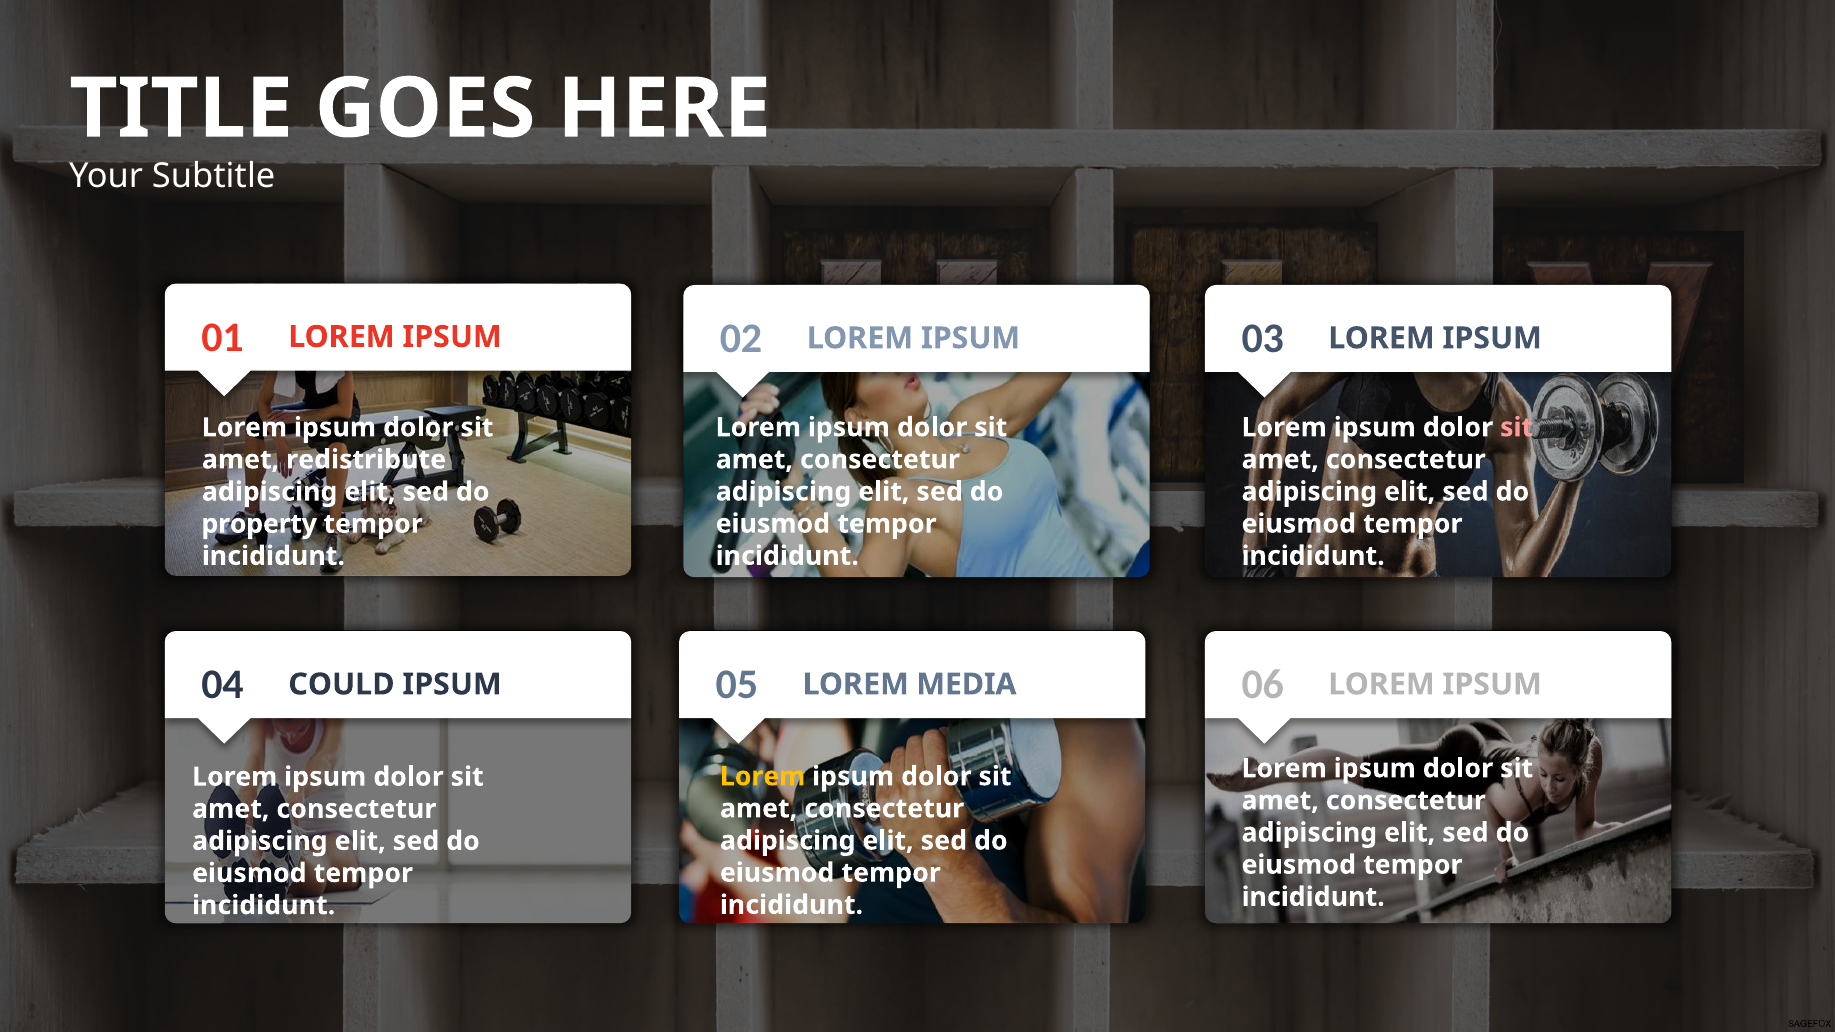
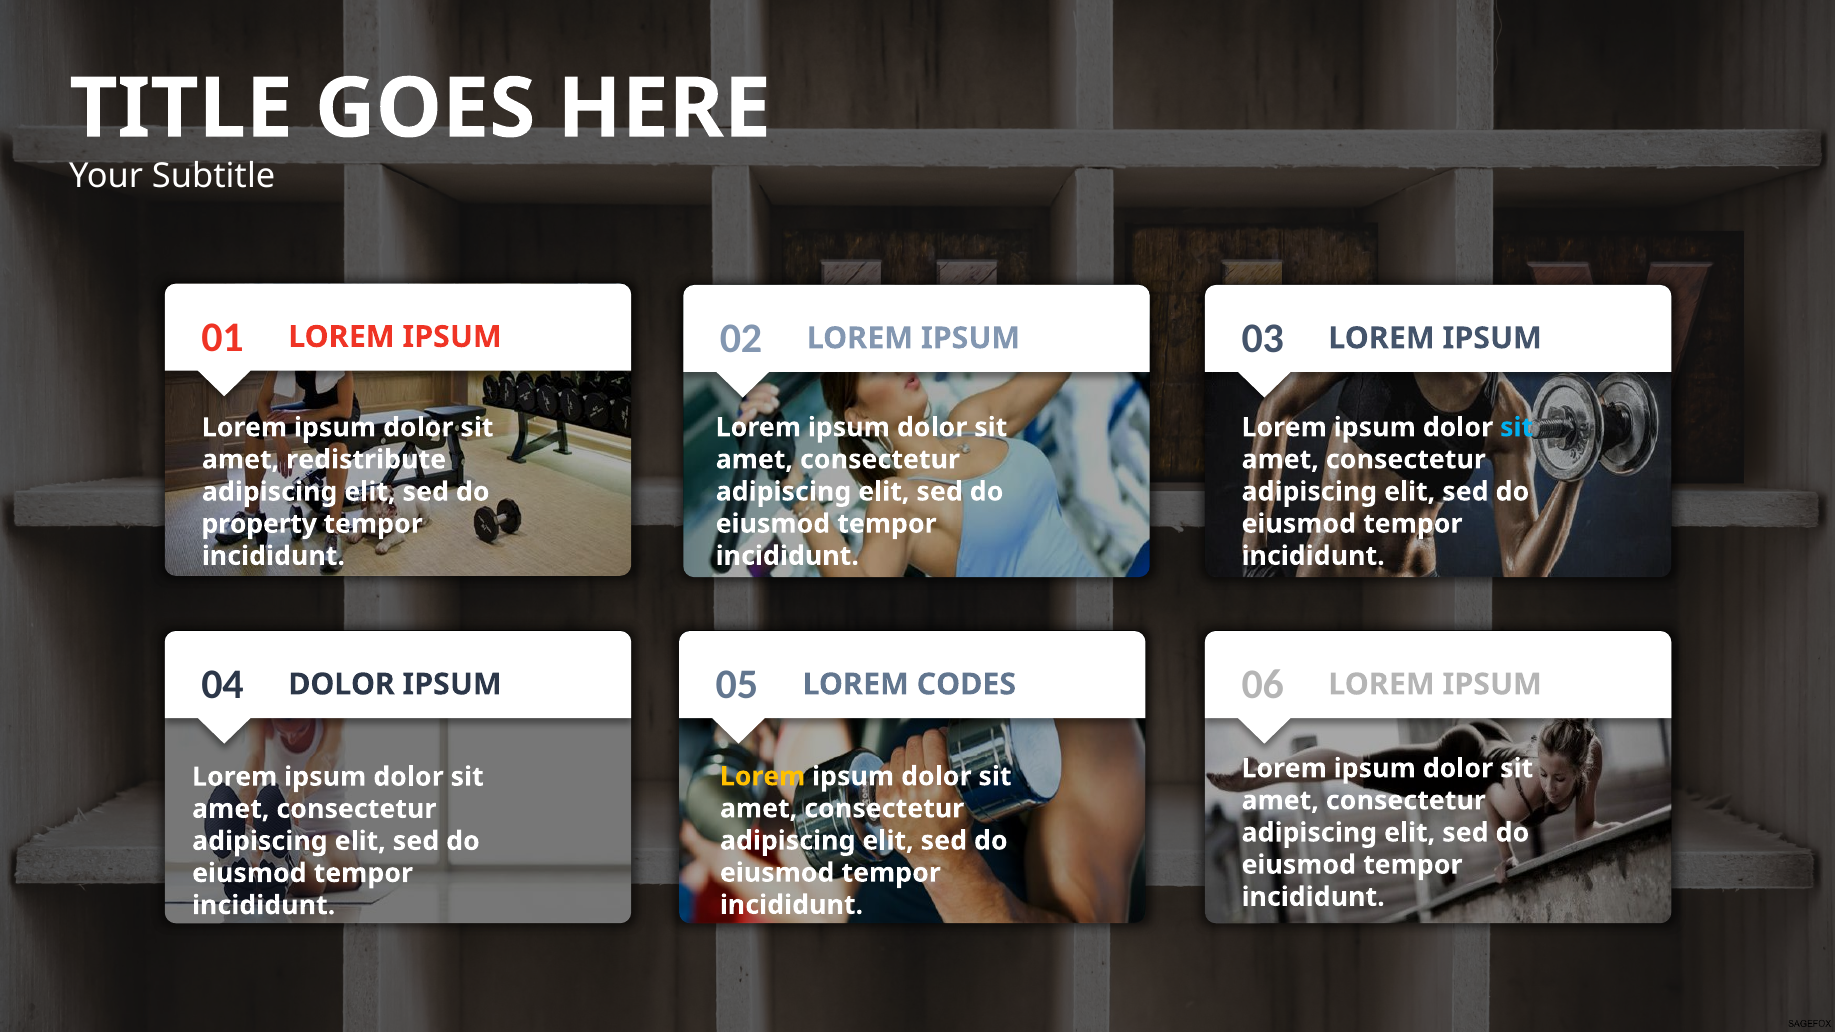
sit colour: pink -> light blue (1517, 427)
04 COULD: COULD -> DOLOR (342, 684)
MEDIA: MEDIA -> CODES (966, 684)
